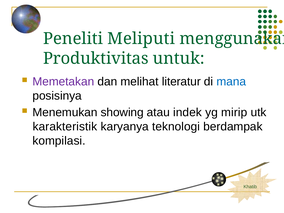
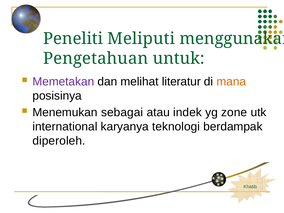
Produktivitas: Produktivitas -> Pengetahuan (96, 58)
mana colour: blue -> orange (231, 82)
showing: showing -> sebagai (122, 112)
mirip: mirip -> zone (234, 112)
karakteristik: karakteristik -> international (65, 127)
kompilasi: kompilasi -> diperoleh (59, 141)
